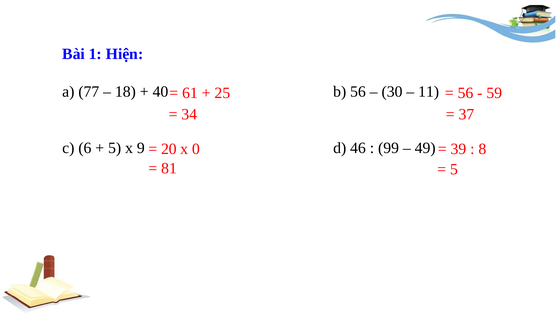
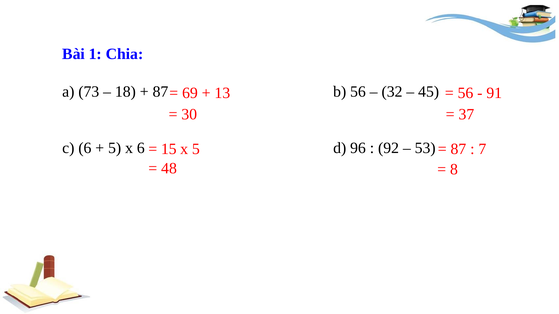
Hiện: Hiện -> Chia (125, 54)
77: 77 -> 73 (89, 92)
40: 40 -> 87 (160, 92)
30: 30 -> 32 (392, 92)
11: 11 -> 45 (429, 92)
61: 61 -> 69 (190, 93)
25: 25 -> 13 (222, 93)
59: 59 -> 91 (494, 93)
34: 34 -> 30 (189, 114)
x 9: 9 -> 6 (141, 148)
46: 46 -> 96 (358, 148)
99: 99 -> 92 (389, 148)
49: 49 -> 53 (425, 148)
20: 20 -> 15 (169, 149)
x 0: 0 -> 5 (196, 149)
39: 39 -> 87 (458, 149)
8: 8 -> 7 (482, 149)
81: 81 -> 48 (169, 168)
5: 5 -> 8 (454, 169)
